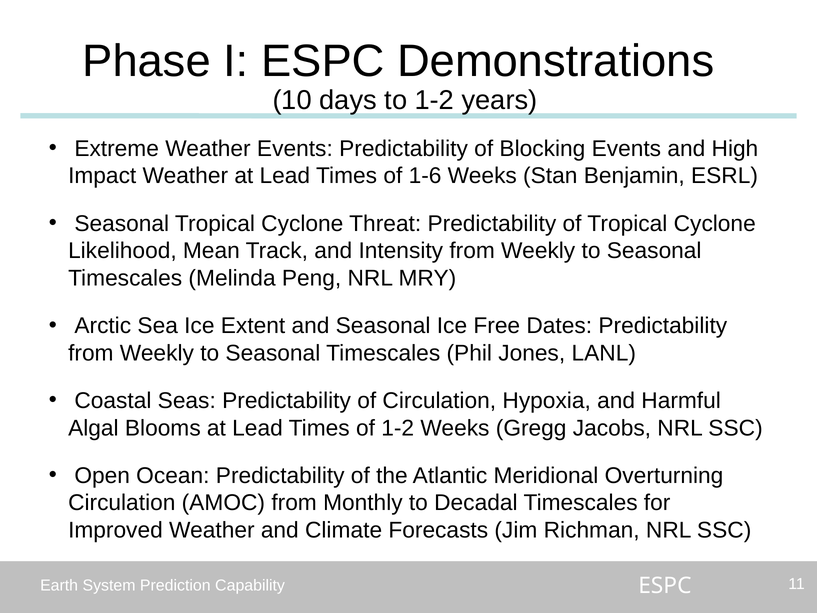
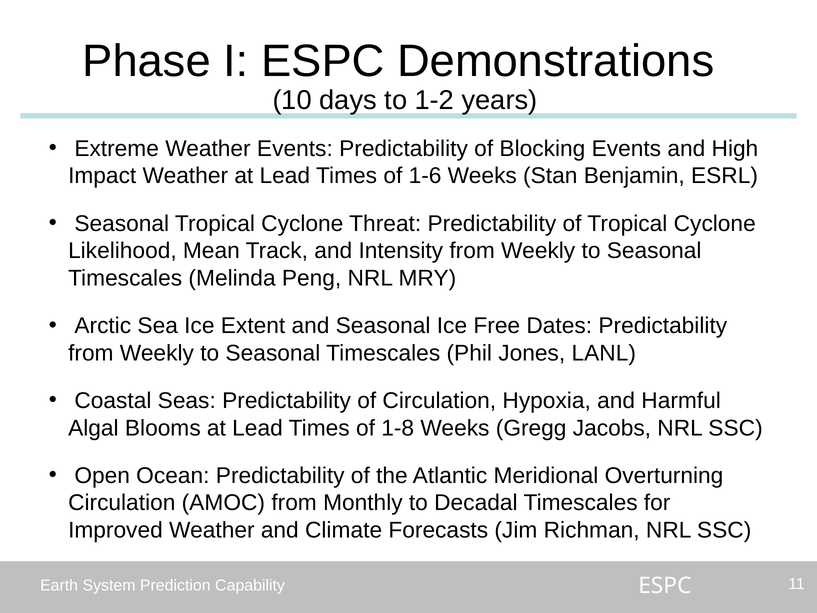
of 1-2: 1-2 -> 1-8 (398, 428)
